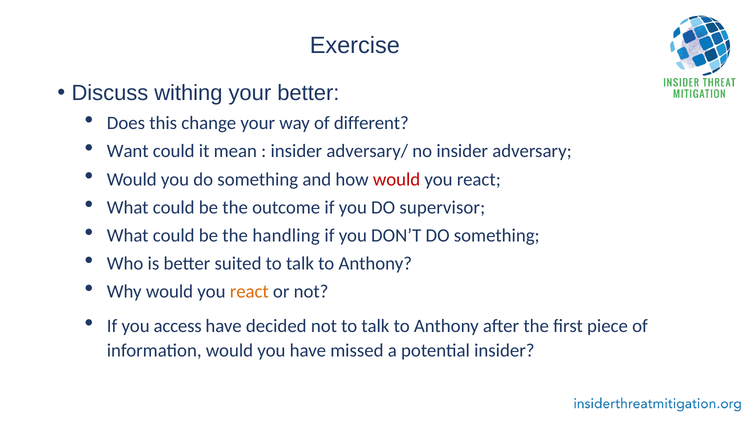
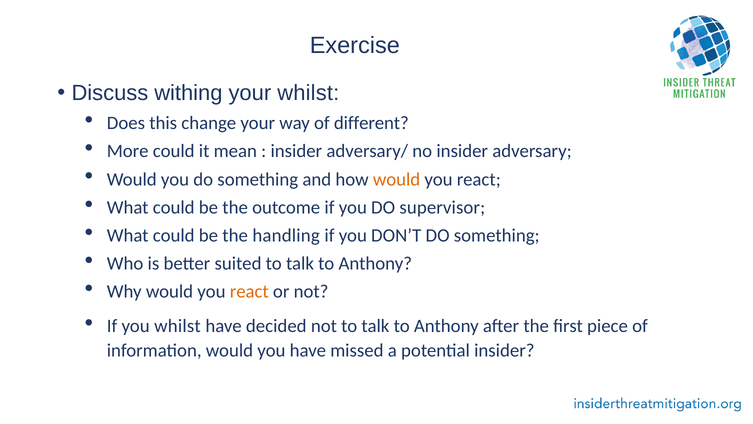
your better: better -> whilst (308, 93)
Want: Want -> More (128, 151)
would colour: red -> orange (397, 179)
you access: access -> whilst (177, 326)
